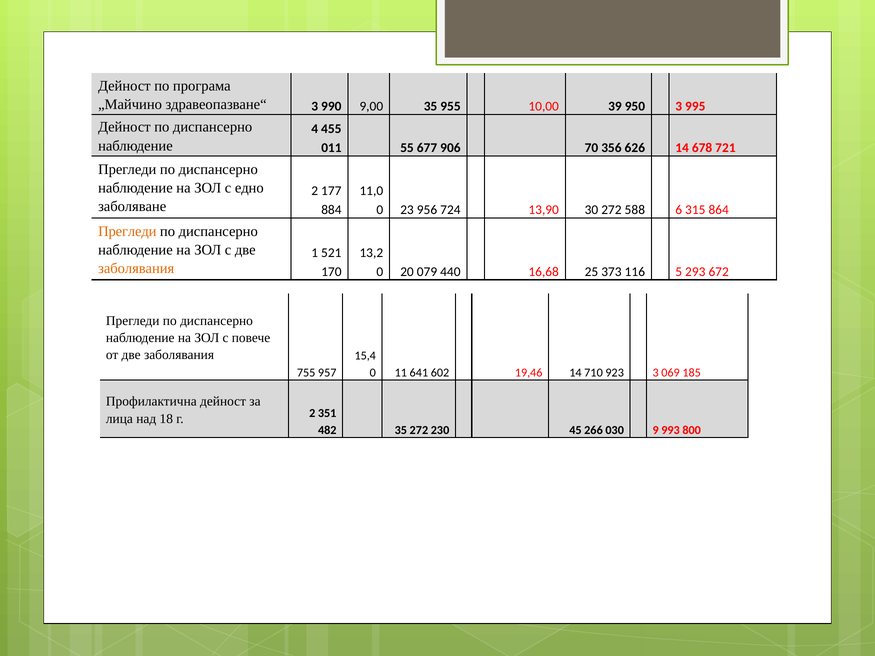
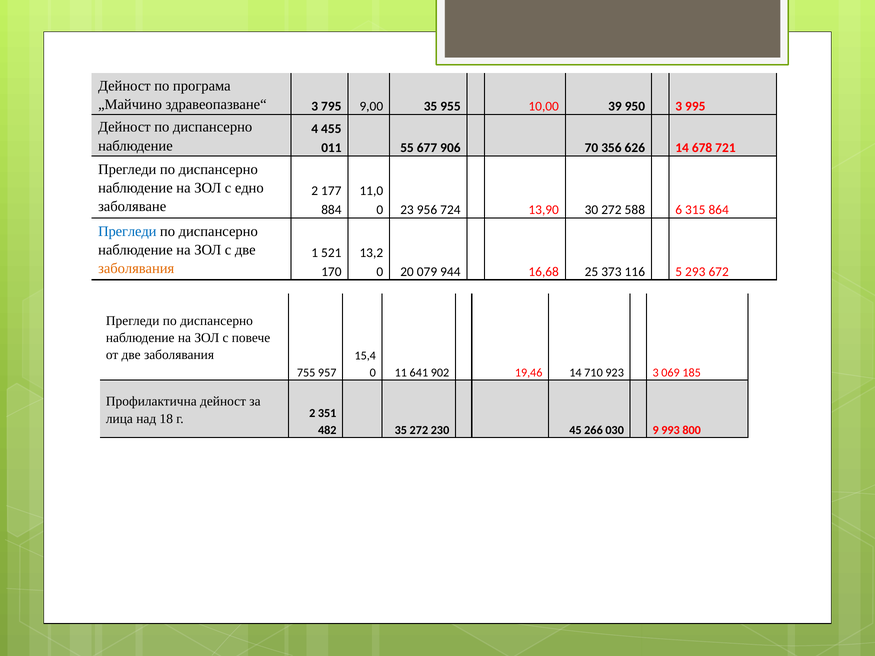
990: 990 -> 795 (331, 106)
Прегледи colour: orange -> blue (127, 232)
440: 440 -> 944 (450, 272)
602: 602 -> 902 (440, 373)
